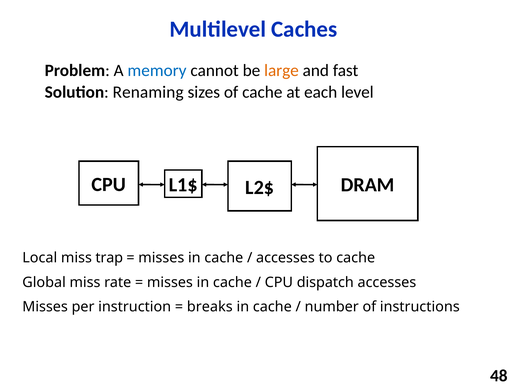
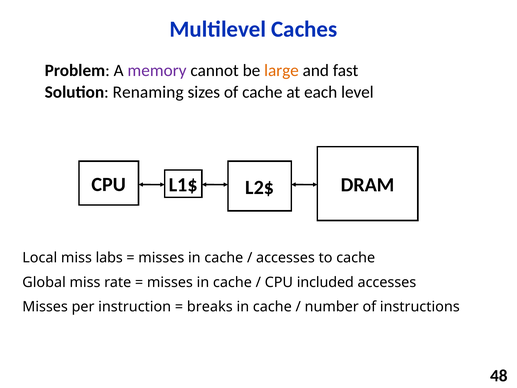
memory colour: blue -> purple (157, 70)
trap: trap -> labs (109, 258)
dispatch: dispatch -> included (325, 282)
